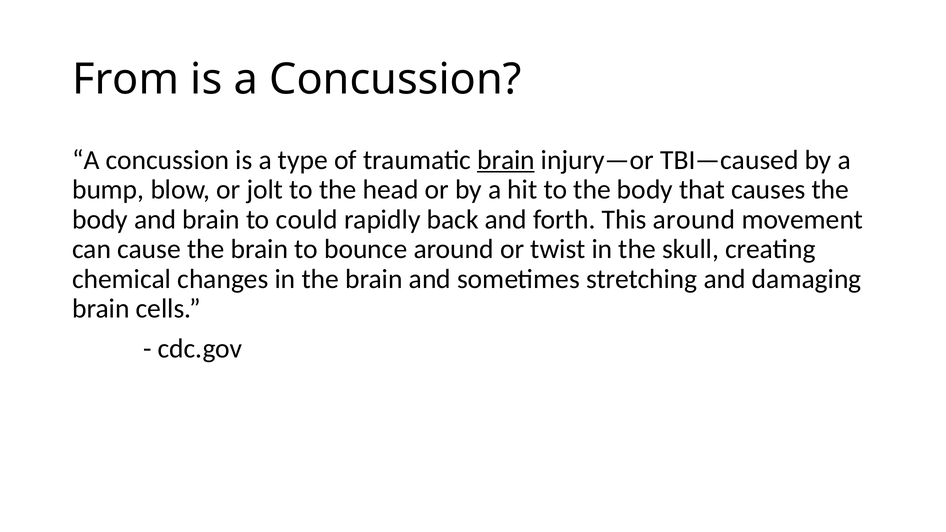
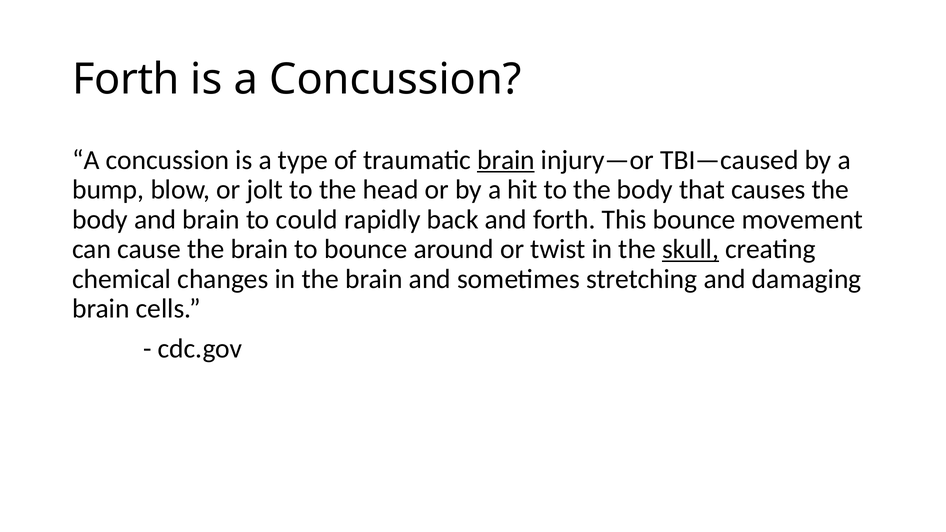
From: From -> Forth (126, 79)
This around: around -> bounce (694, 220)
skull underline: none -> present (691, 249)
